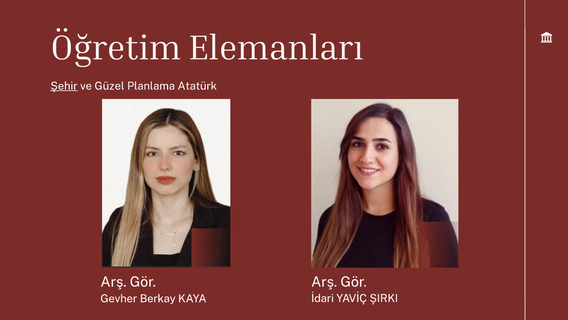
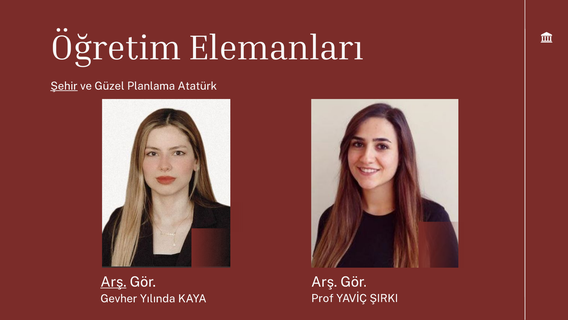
Arş underline: none -> present (113, 281)
İdari: İdari -> Prof (322, 298)
Berkay: Berkay -> Yılında (158, 298)
